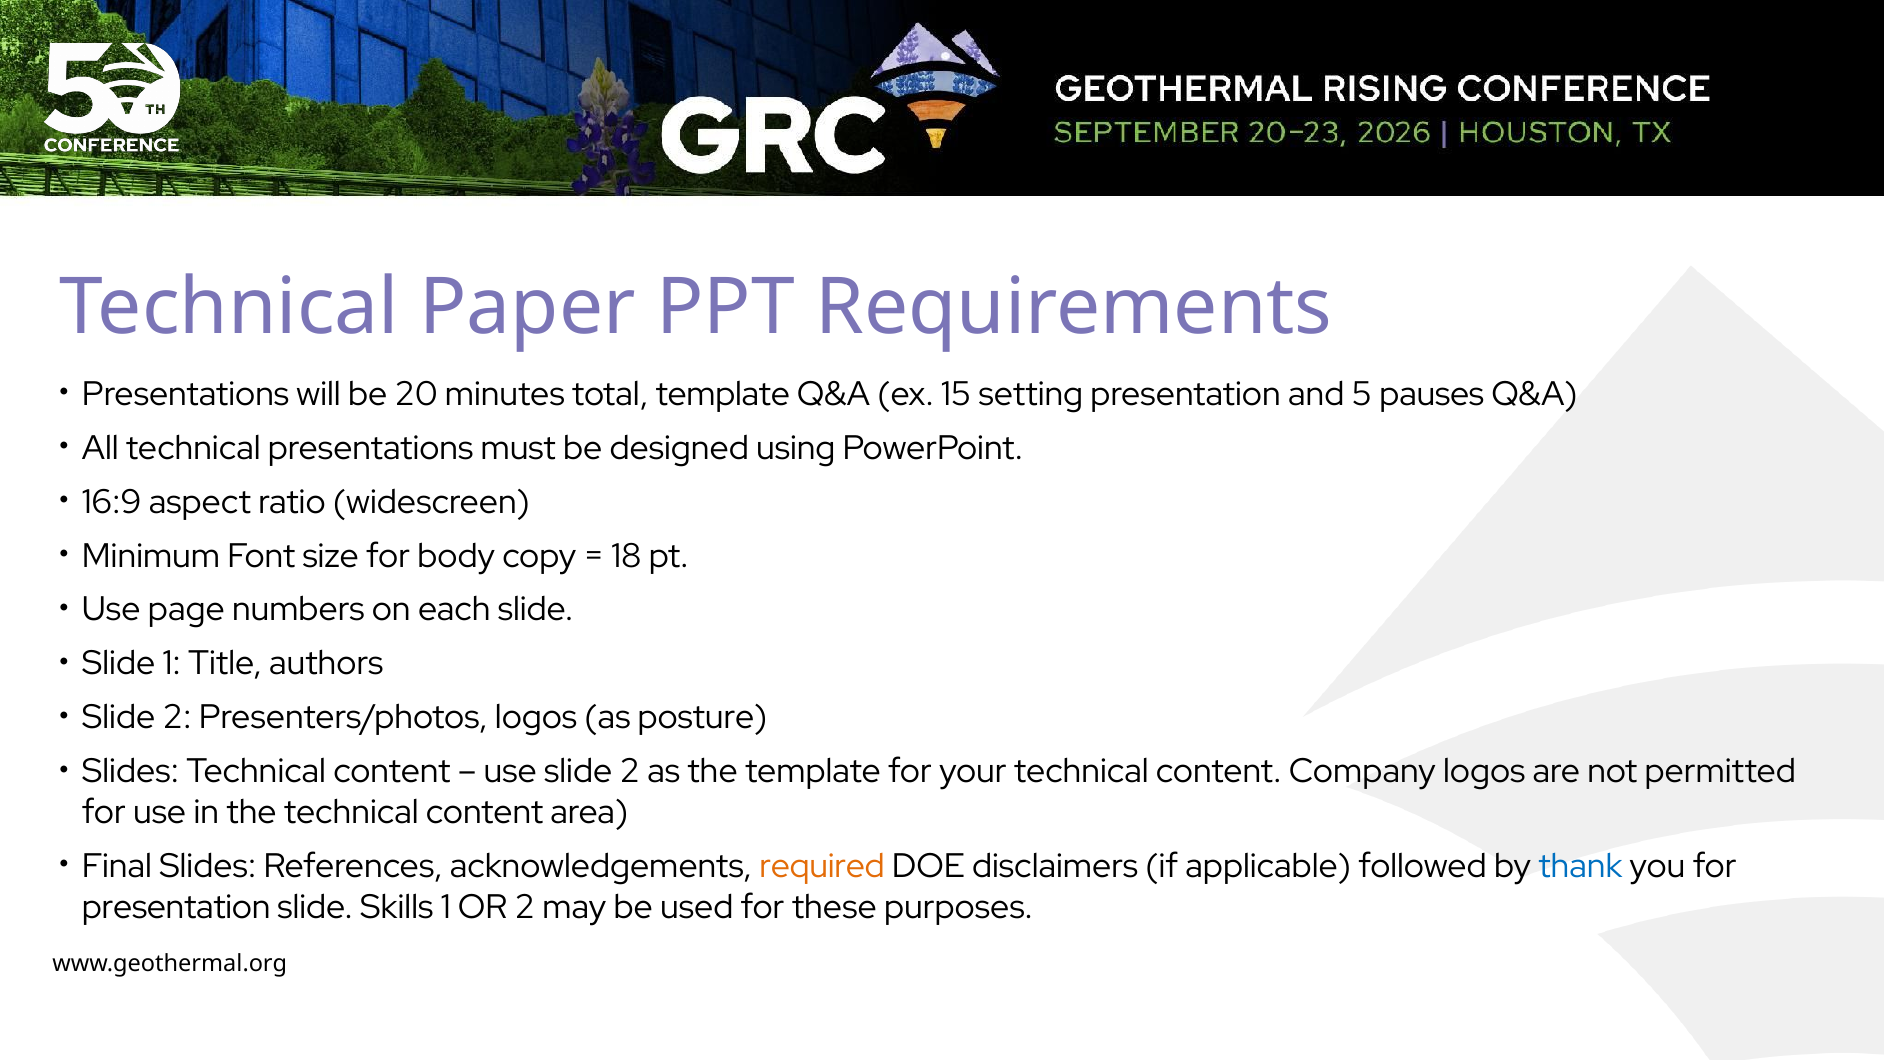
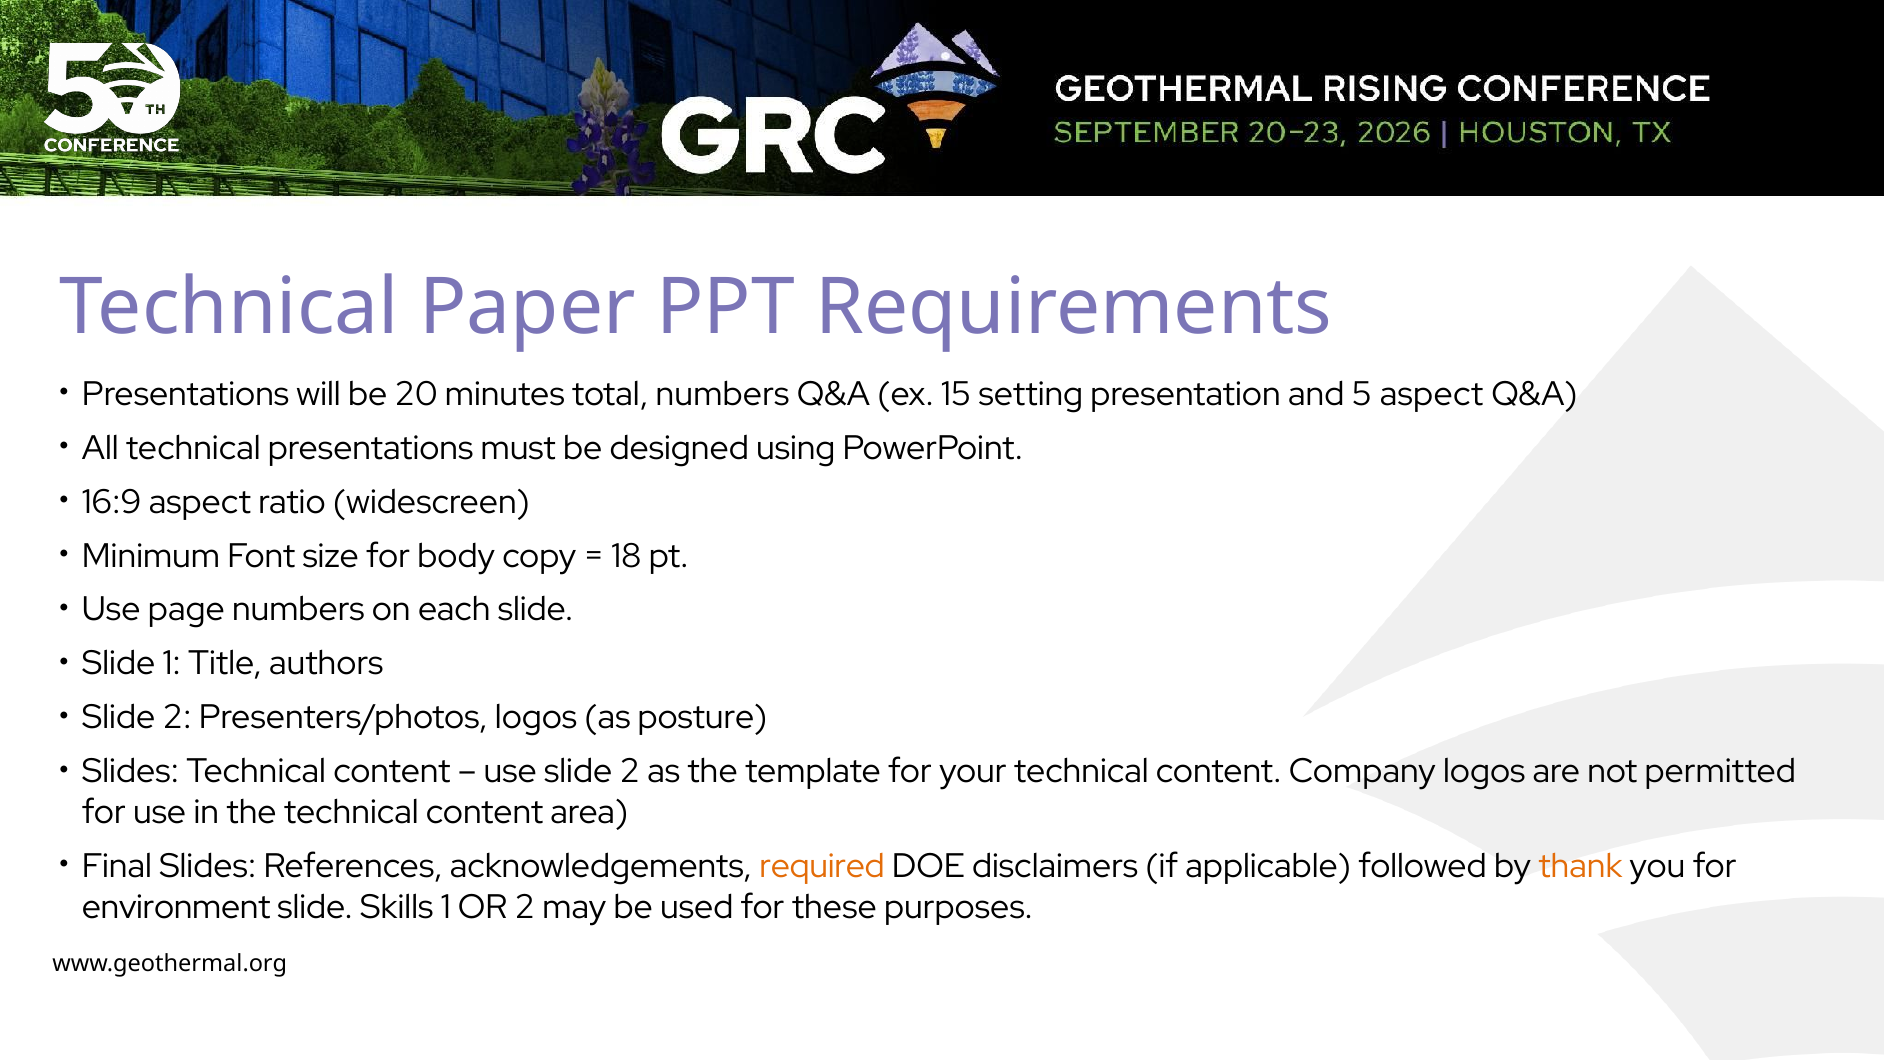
total template: template -> numbers (723, 394)
5 pauses: pauses -> aspect (1432, 394)
thank colour: blue -> orange (1580, 866)
presentation: presentation -> environment (176, 907)
